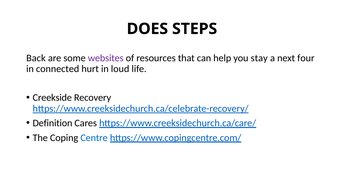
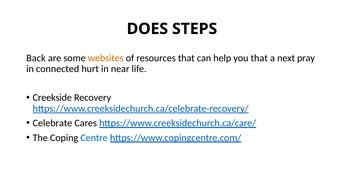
websites colour: purple -> orange (106, 58)
you stay: stay -> that (259, 58)
four: four -> pray (306, 58)
loud: loud -> near (120, 69)
Definition: Definition -> Celebrate (52, 123)
